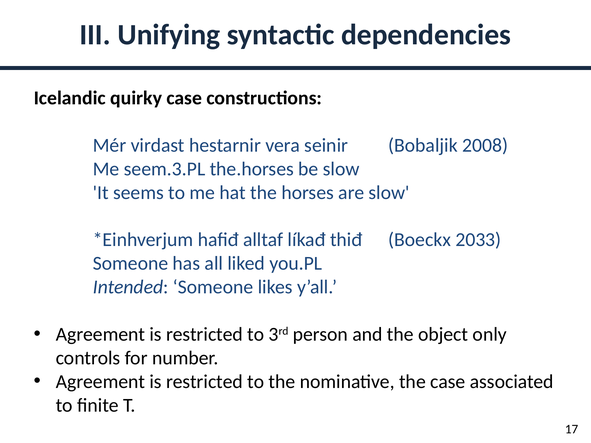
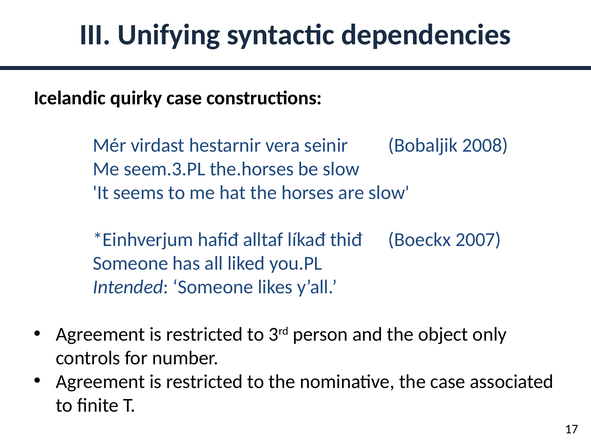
2033: 2033 -> 2007 (478, 240)
